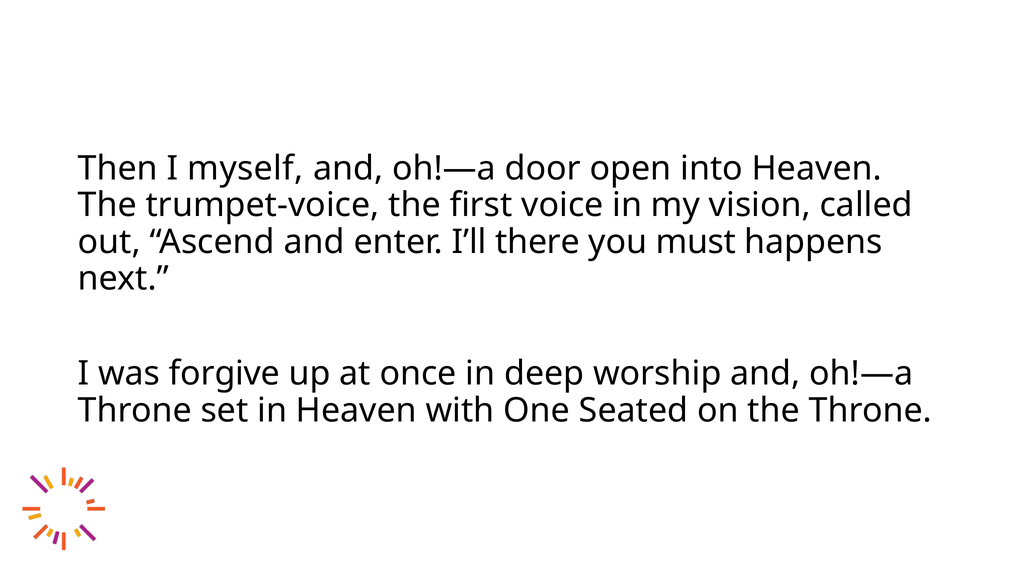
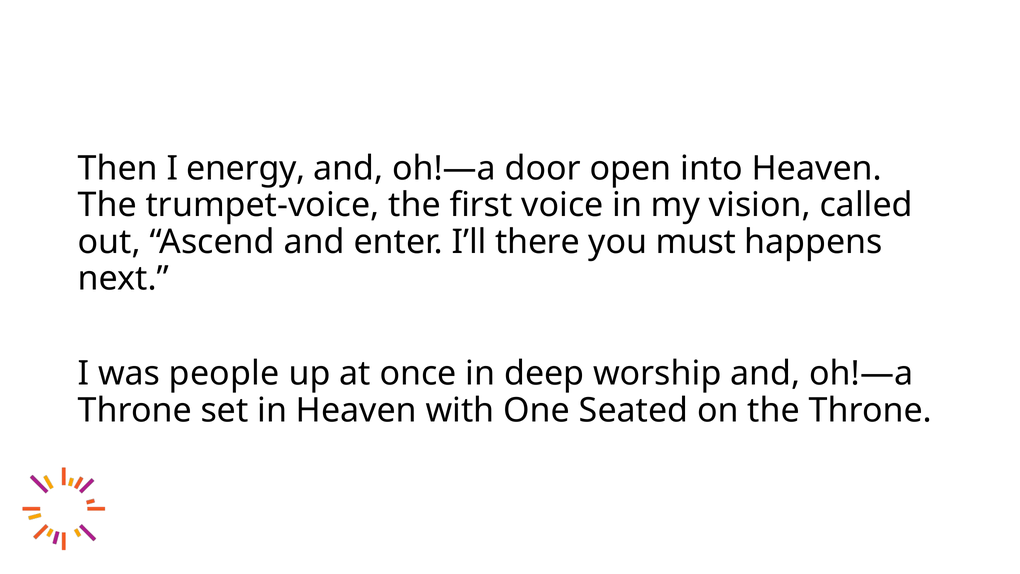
myself: myself -> energy (246, 168)
forgive: forgive -> people (224, 373)
